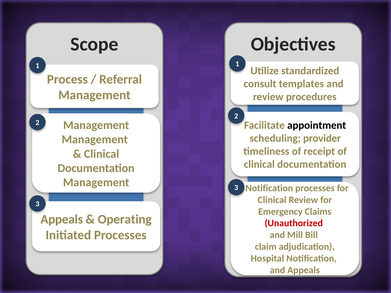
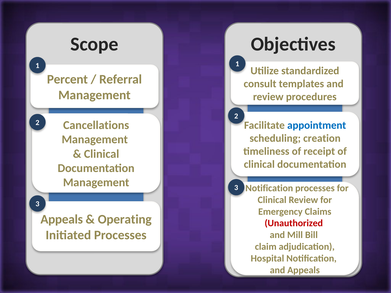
Process: Process -> Percent (67, 79)
Management: Management -> Cancellations (96, 125)
appointment colour: black -> blue (317, 125)
provider: provider -> creation (322, 138)
